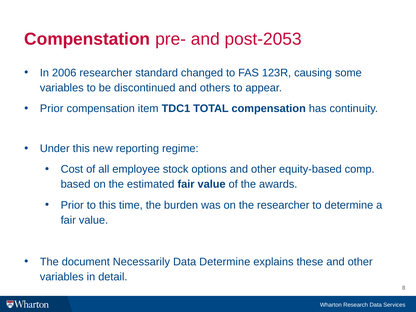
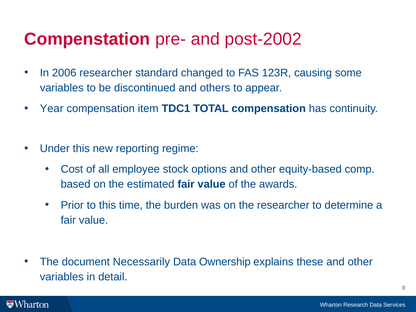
post-2053: post-2053 -> post-2002 (263, 39)
Prior: Prior -> Year (52, 109)
Data Determine: Determine -> Ownership (225, 262)
